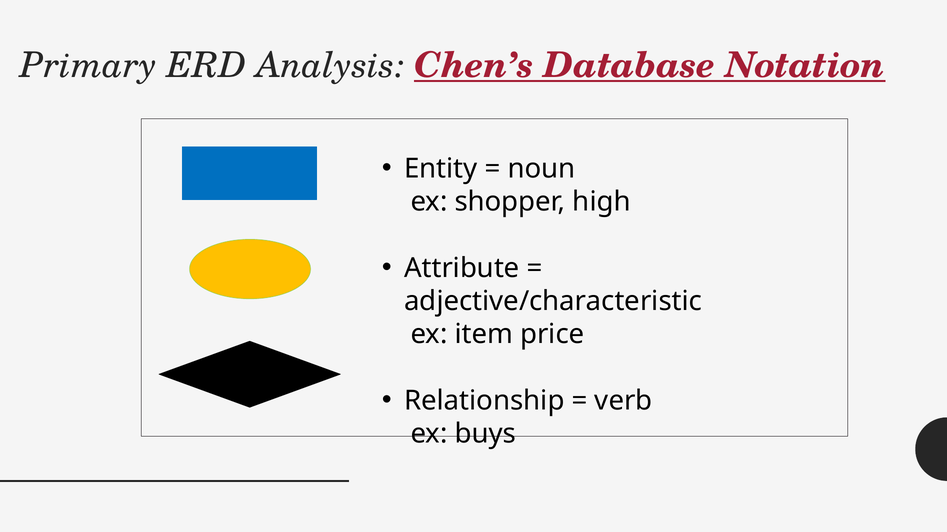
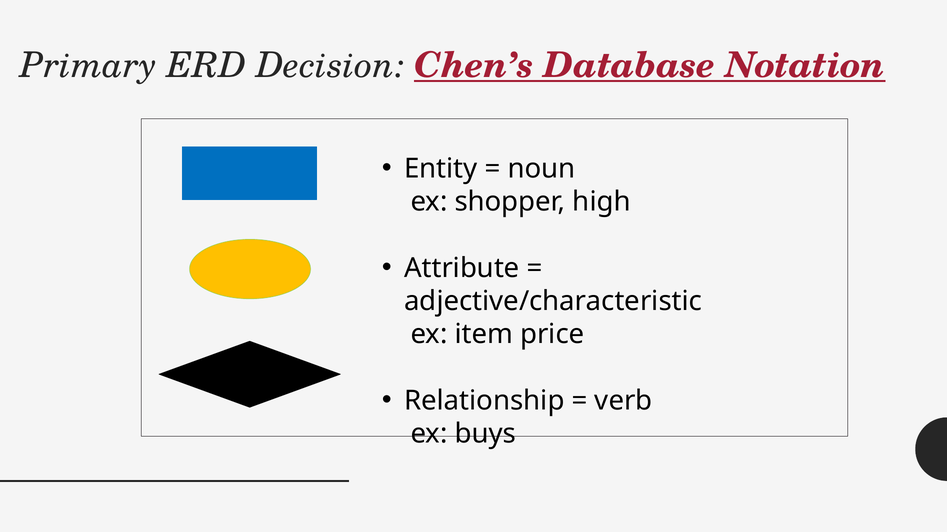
Analysis: Analysis -> Decision (330, 66)
